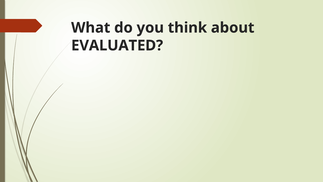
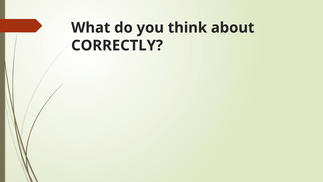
EVALUATED: EVALUATED -> CORRECTLY (117, 45)
